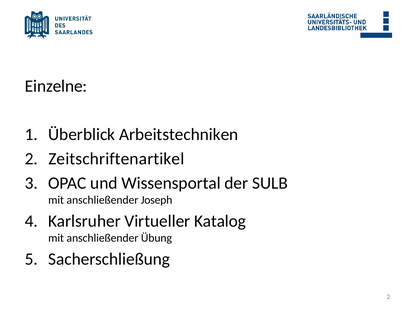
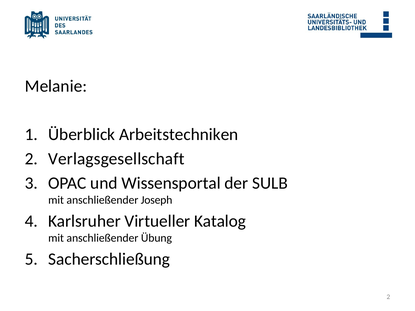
Einzelne: Einzelne -> Melanie (56, 86)
Zeitschriftenartikel: Zeitschriftenartikel -> Verlagsgesellschaft (116, 159)
